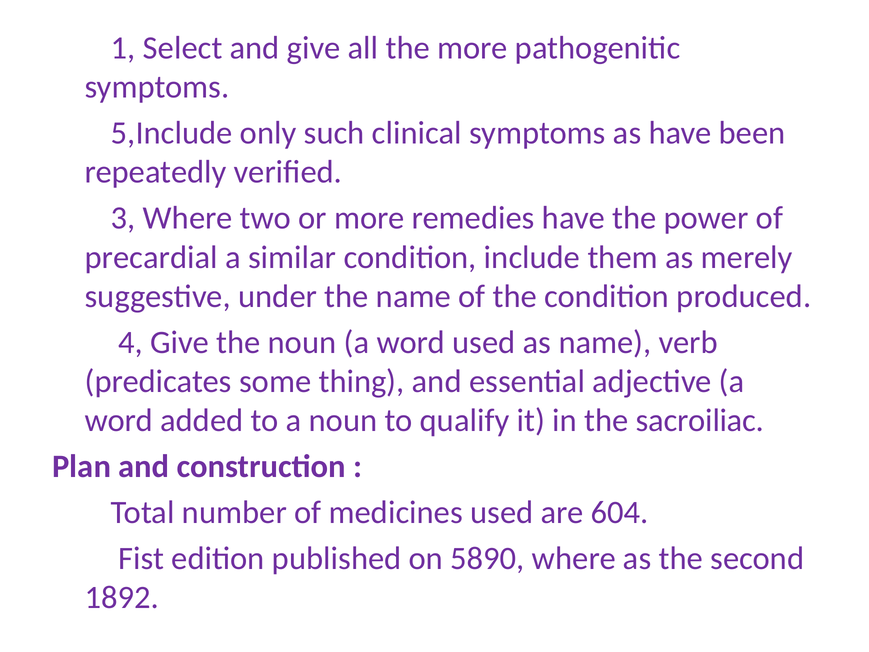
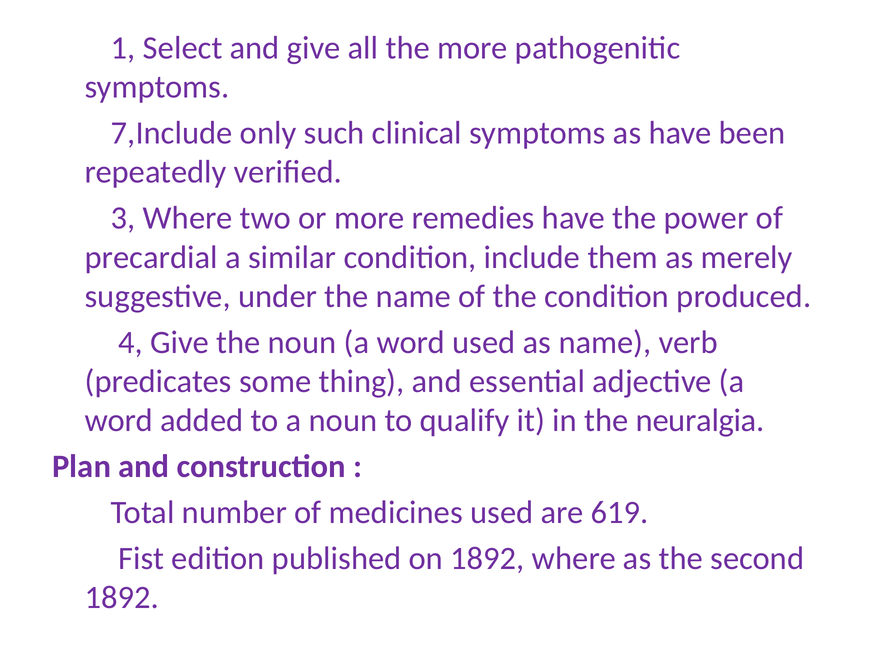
5,Include: 5,Include -> 7,Include (172, 133)
sacroiliac: sacroiliac -> neuralgia (700, 420)
604: 604 -> 619 (620, 512)
on 5890: 5890 -> 1892 (488, 558)
